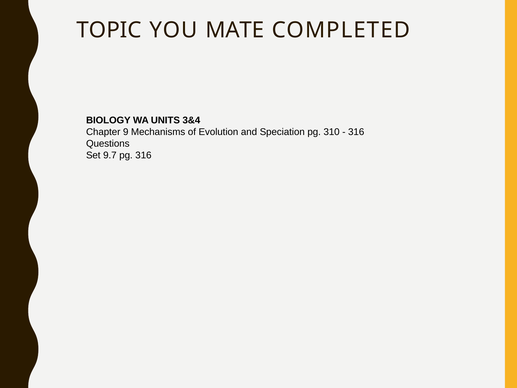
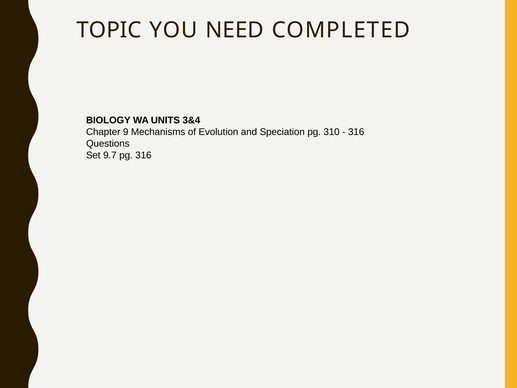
MATE: MATE -> NEED (235, 30)
